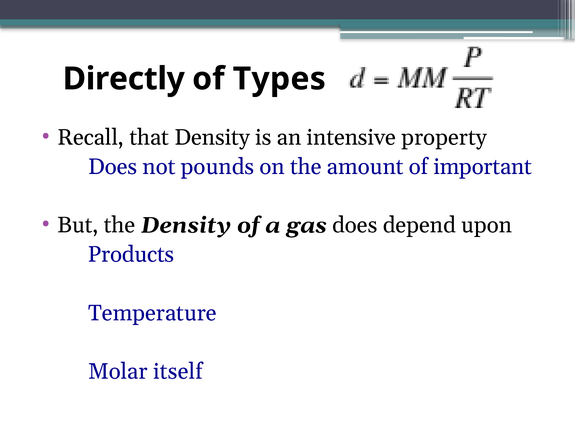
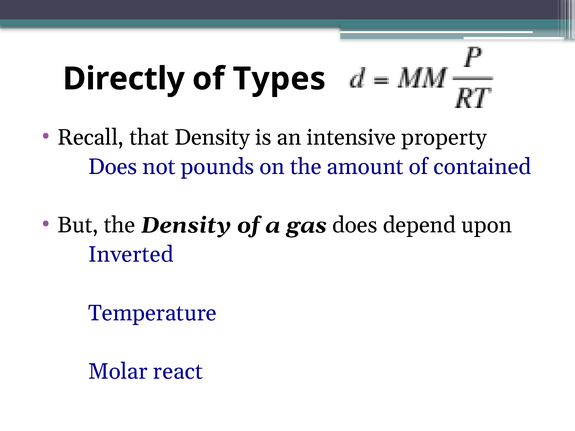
important: important -> contained (482, 167)
Products: Products -> Inverted (131, 255)
itself: itself -> react (178, 372)
